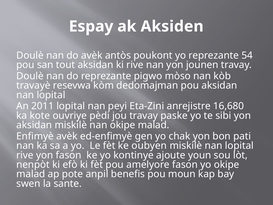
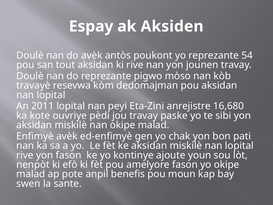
ke oubyen: oubyen -> aksidan (149, 146)
